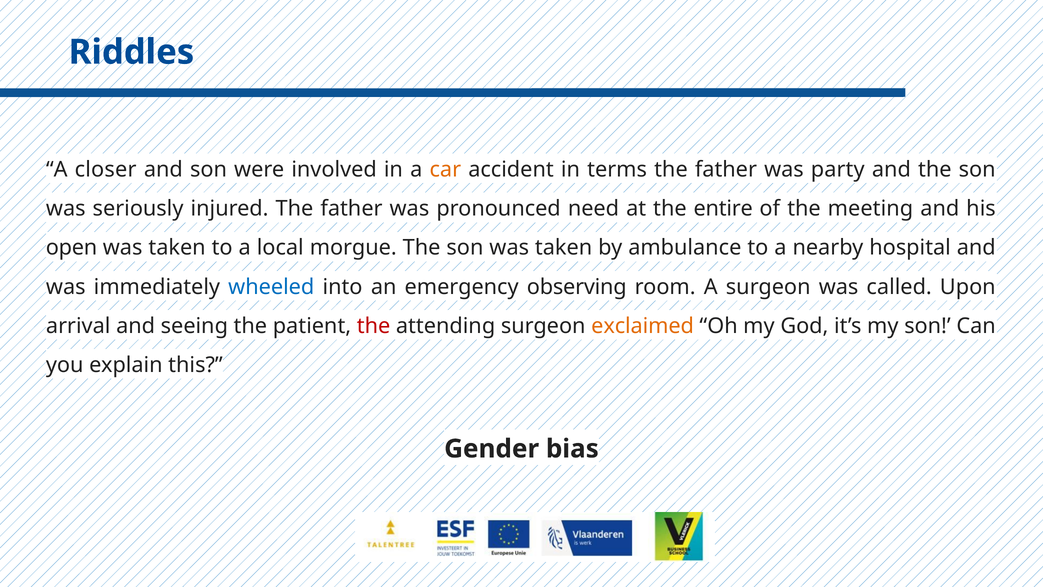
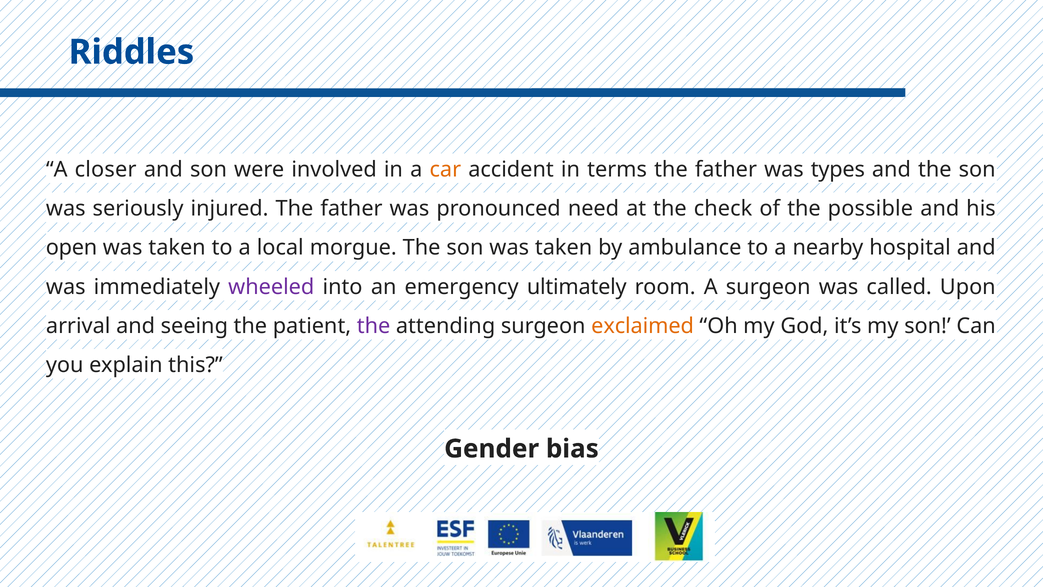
party: party -> types (838, 169)
entire: entire -> check (723, 209)
meeting: meeting -> possible (870, 209)
wheeled colour: blue -> purple (271, 287)
observing: observing -> ultimately (577, 287)
the colour: red -> purple (374, 326)
